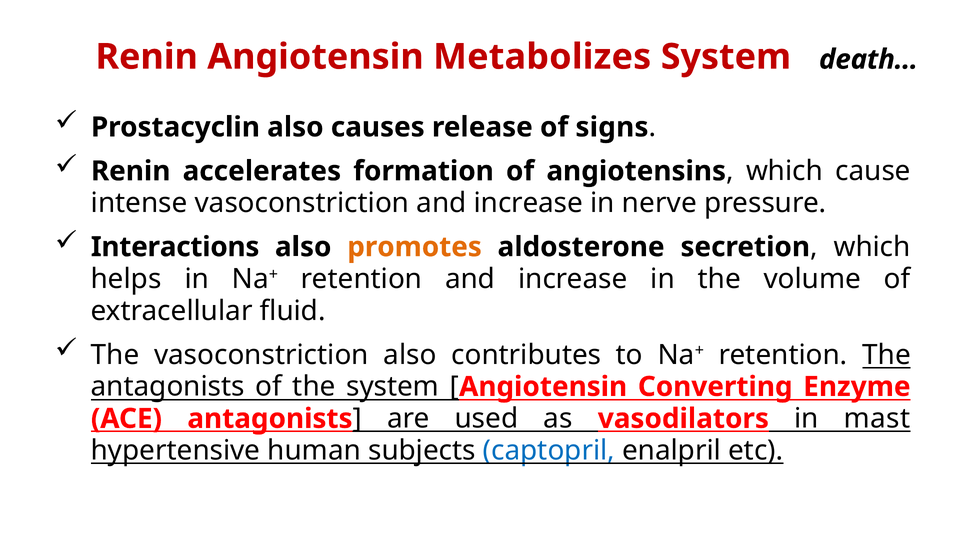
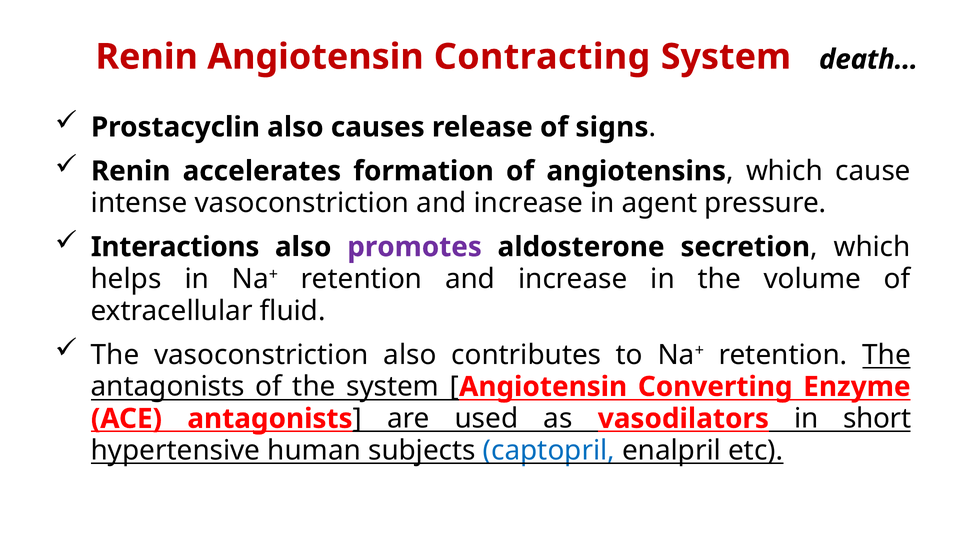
Metabolizes: Metabolizes -> Contracting (542, 57)
nerve: nerve -> agent (660, 203)
promotes colour: orange -> purple (415, 247)
mast: mast -> short (877, 419)
